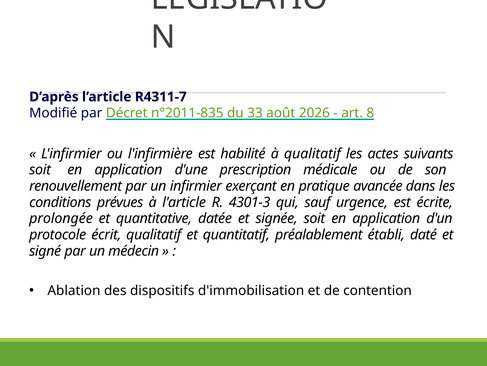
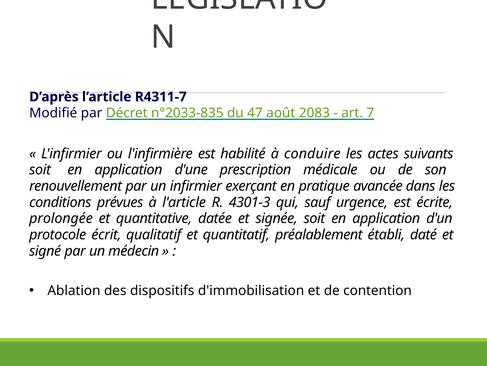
n°2011-835: n°2011-835 -> n°2033-835 (187, 113)
33: 33 -> 47 (255, 113)
2026: 2026 -> 2083 (314, 113)
8: 8 -> 7 (370, 113)
à qualitatif: qualitatif -> conduire (312, 153)
